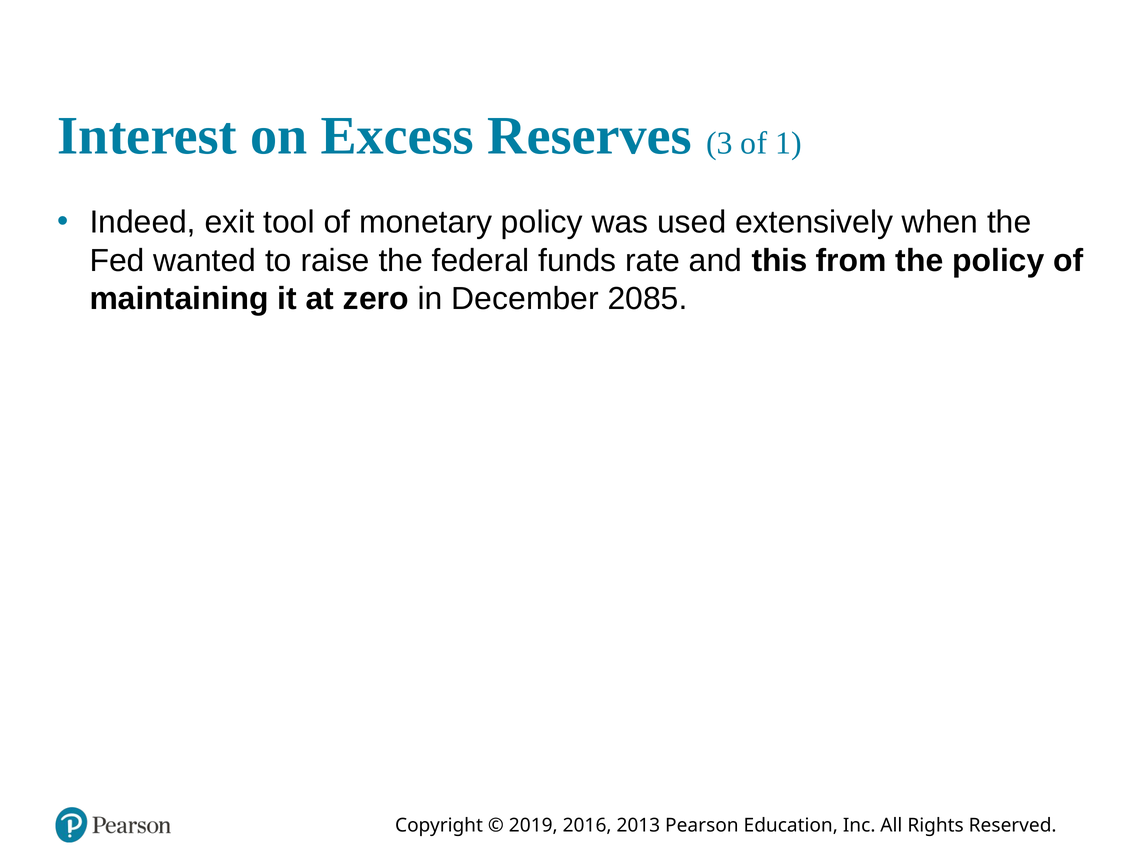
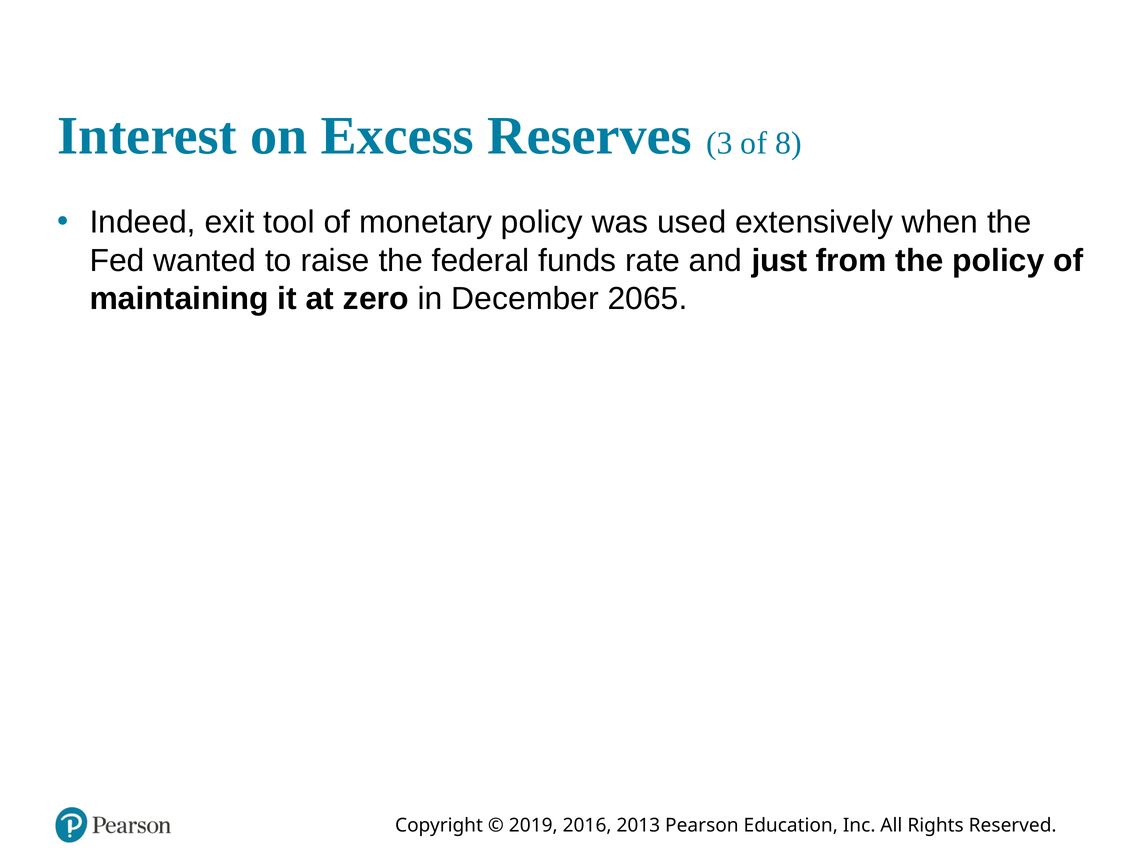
1: 1 -> 8 (788, 143)
this: this -> just (780, 261)
2085: 2085 -> 2065 (648, 299)
